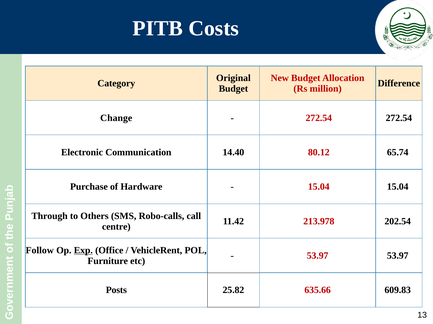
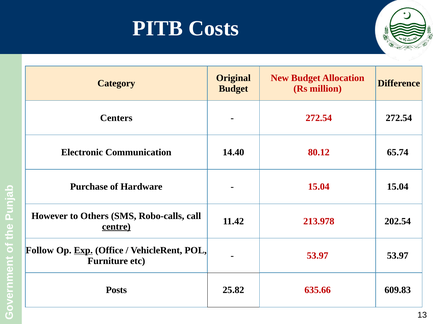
Change: Change -> Centers (116, 118)
Through: Through -> However (50, 216)
centre underline: none -> present (116, 227)
